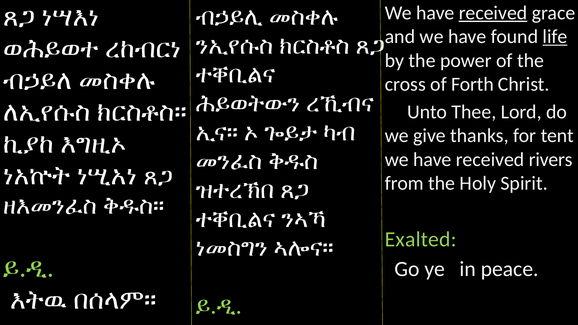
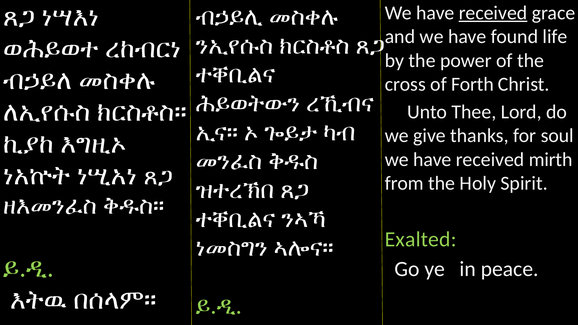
life underline: present -> none (555, 37)
tent: tent -> soul (557, 136)
rivers: rivers -> mirth (551, 160)
